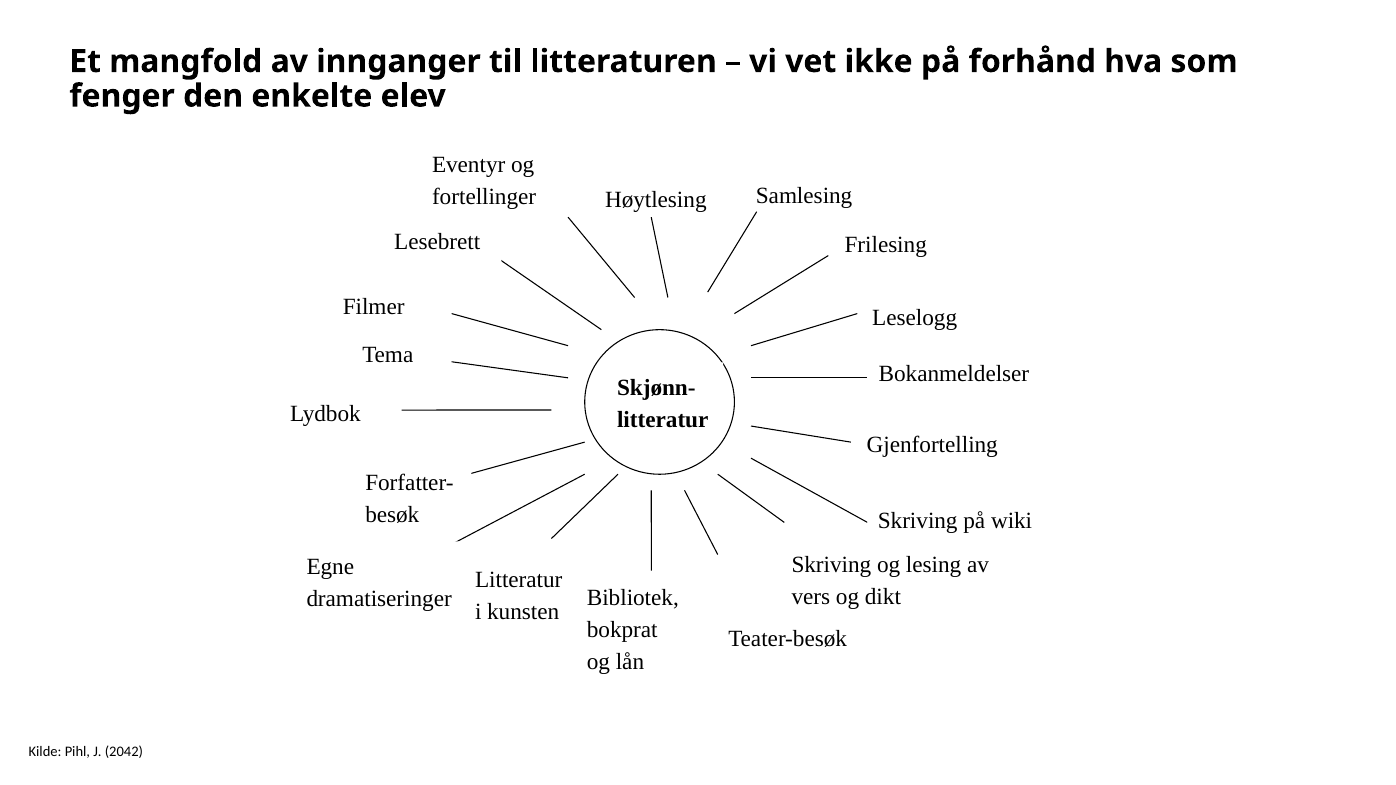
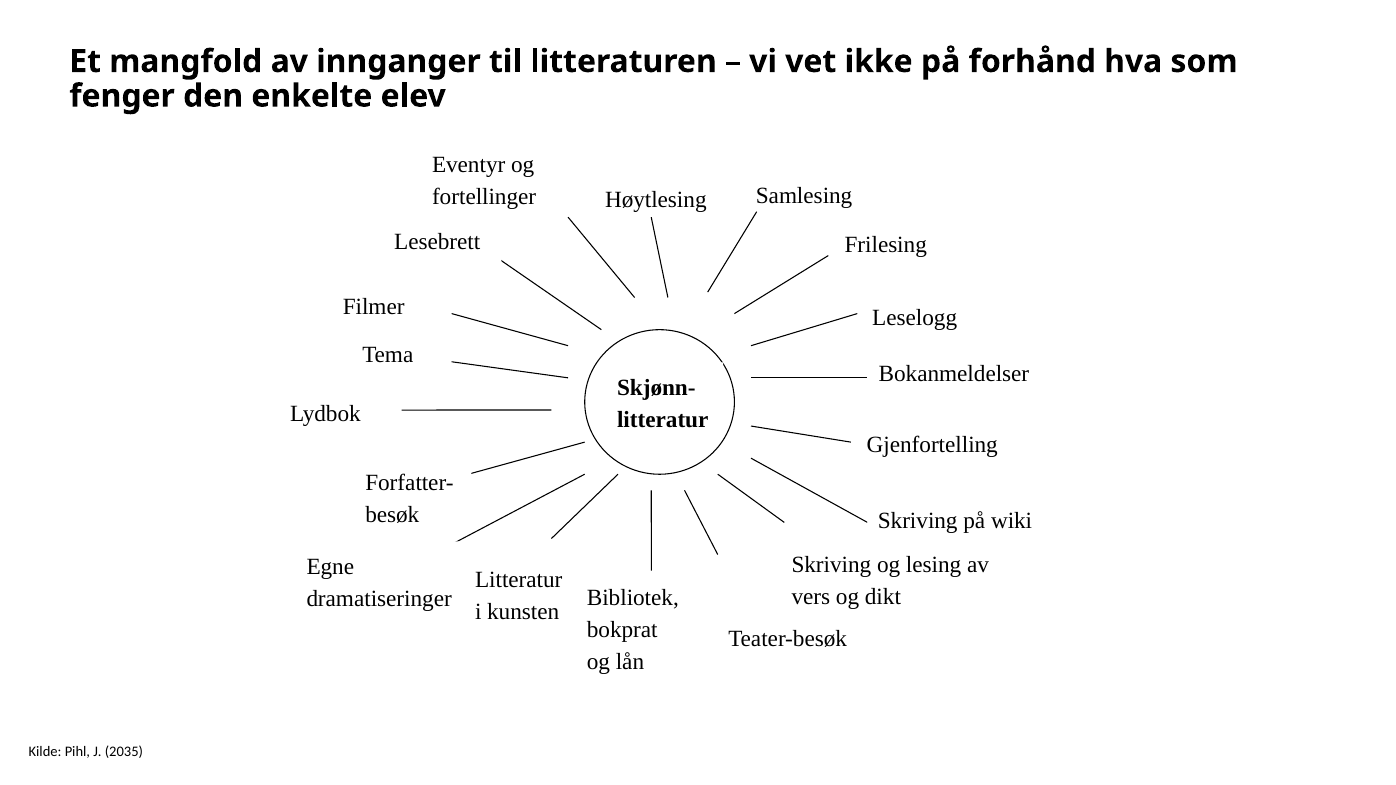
2042: 2042 -> 2035 (124, 751)
